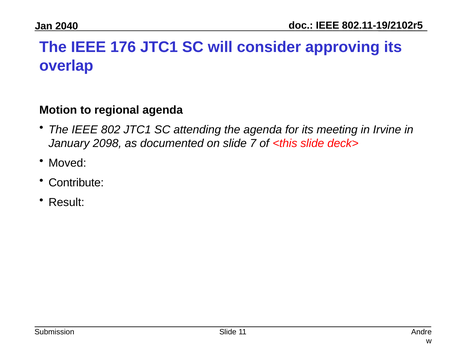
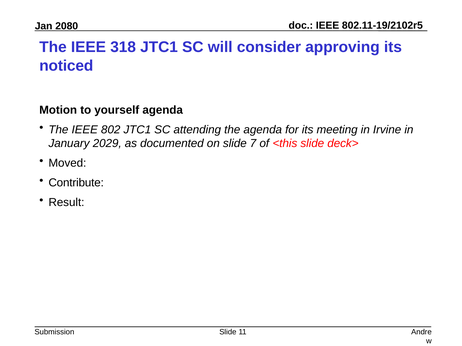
2040: 2040 -> 2080 (67, 26)
176: 176 -> 318 (123, 47)
overlap: overlap -> noticed (66, 66)
regional: regional -> yourself (117, 110)
2098: 2098 -> 2029 (107, 144)
